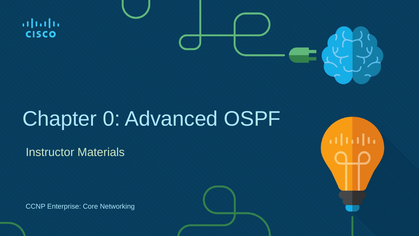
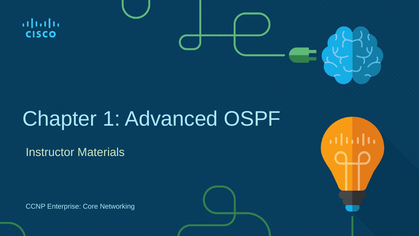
0: 0 -> 1 (111, 119)
